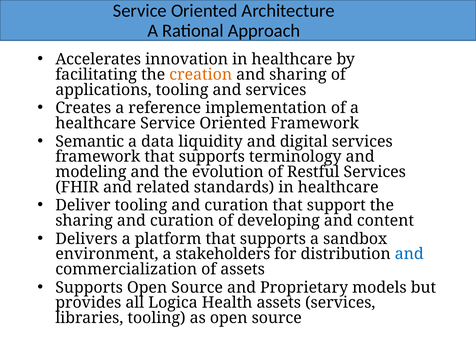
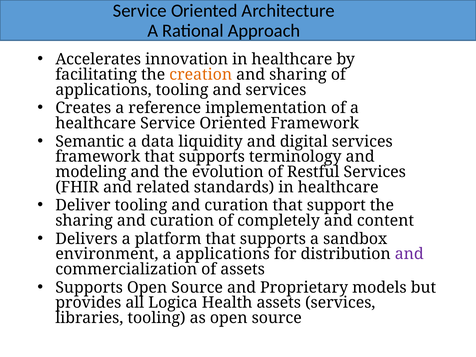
developing: developing -> completely (279, 221)
a stakeholders: stakeholders -> applications (223, 254)
and colour: blue -> purple (409, 254)
